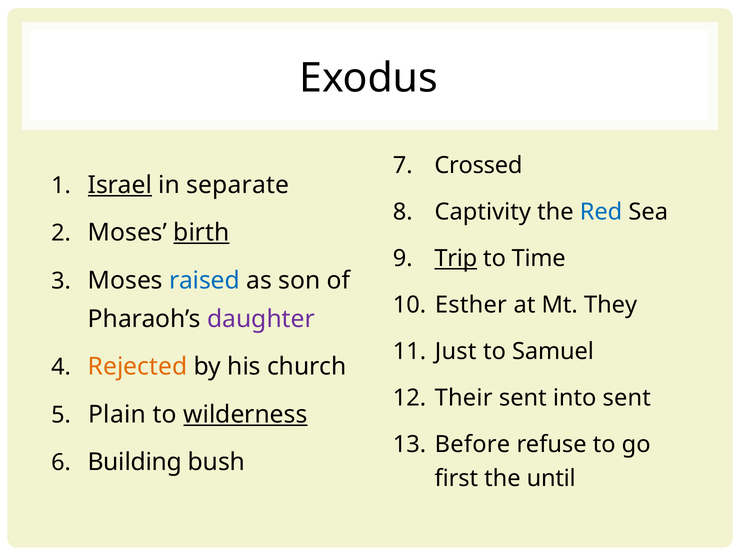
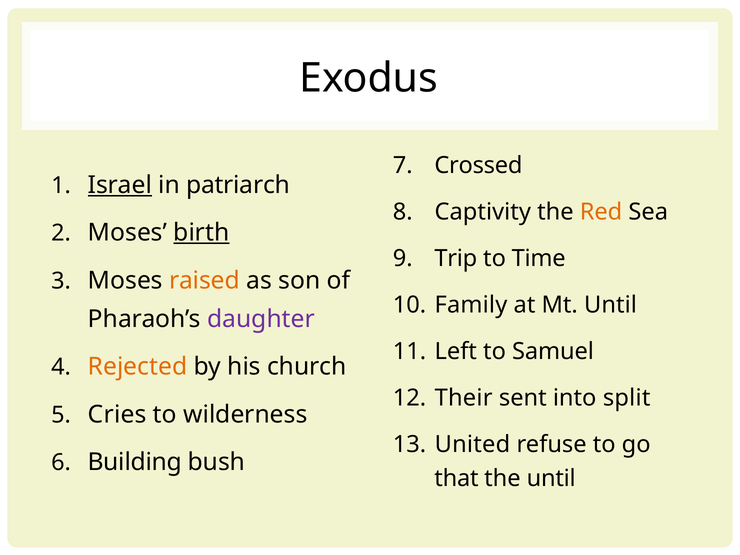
separate: separate -> patriarch (238, 185)
Red colour: blue -> orange (601, 212)
Trip underline: present -> none (456, 258)
raised colour: blue -> orange (204, 281)
Esther: Esther -> Family (471, 305)
Mt They: They -> Until (610, 305)
Just: Just -> Left (456, 351)
into sent: sent -> split (627, 398)
Plain: Plain -> Cries (117, 414)
wilderness underline: present -> none (245, 414)
Before: Before -> United (472, 444)
first: first -> that (456, 478)
